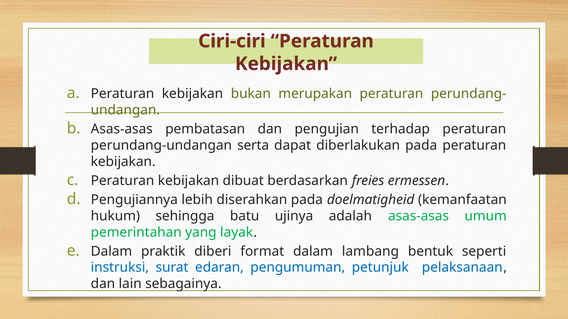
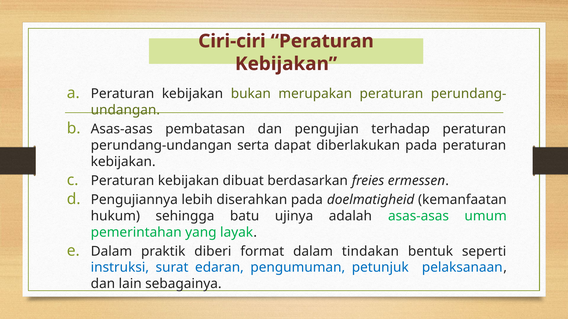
lambang: lambang -> tindakan (370, 252)
